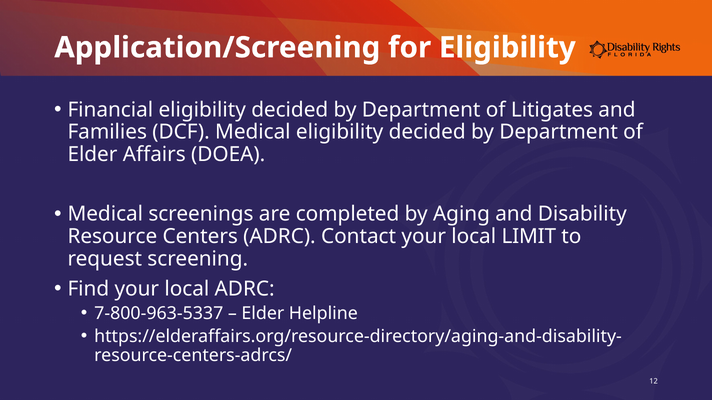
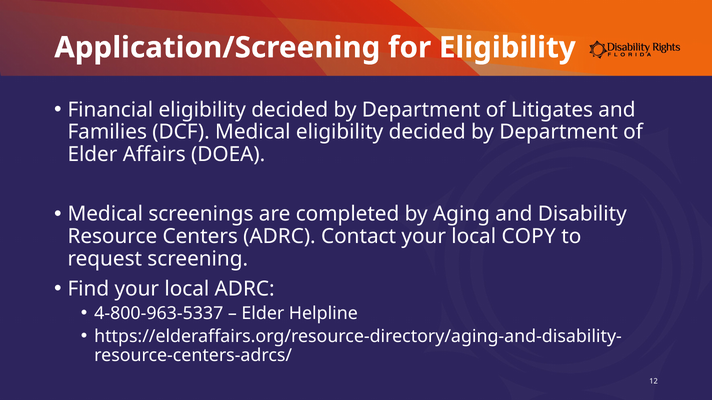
LIMIT: LIMIT -> COPY (529, 237)
7-800-963-5337: 7-800-963-5337 -> 4-800-963-5337 (159, 314)
